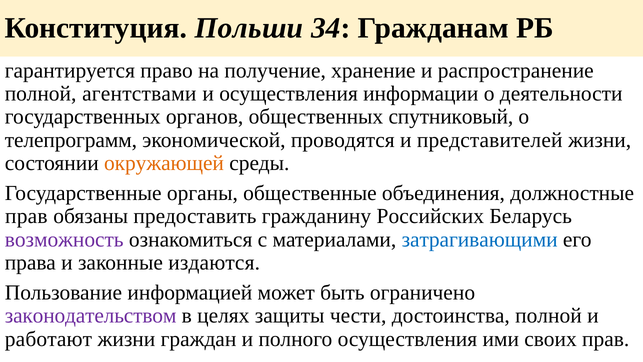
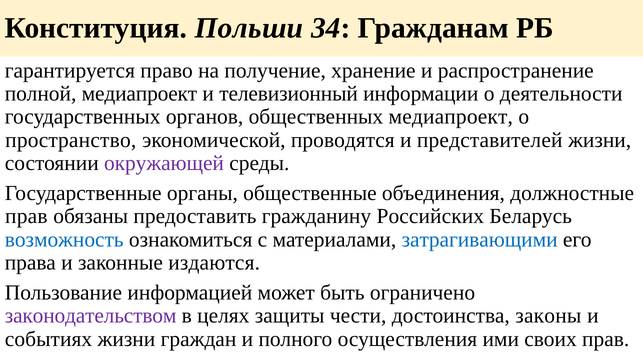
полной агентствами: агентствами -> медиапроект (139, 94)
и осуществления: осуществления -> телевизионный (289, 94)
общественных спутниковый: спутниковый -> медиапроект (451, 117)
телепрограмм: телепрограмм -> пространство (71, 140)
окружающей colour: orange -> purple (164, 163)
возможность colour: purple -> blue (64, 239)
достоинства полной: полной -> законы (548, 315)
работают: работают -> событиях (49, 339)
